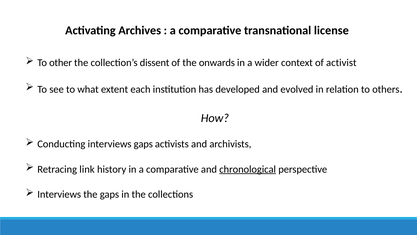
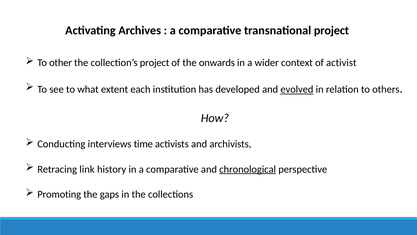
transnational license: license -> project (331, 30)
collection’s dissent: dissent -> project (155, 63)
evolved underline: none -> present (297, 89)
interviews gaps: gaps -> time (143, 144)
Interviews: Interviews -> Promoting (59, 194)
